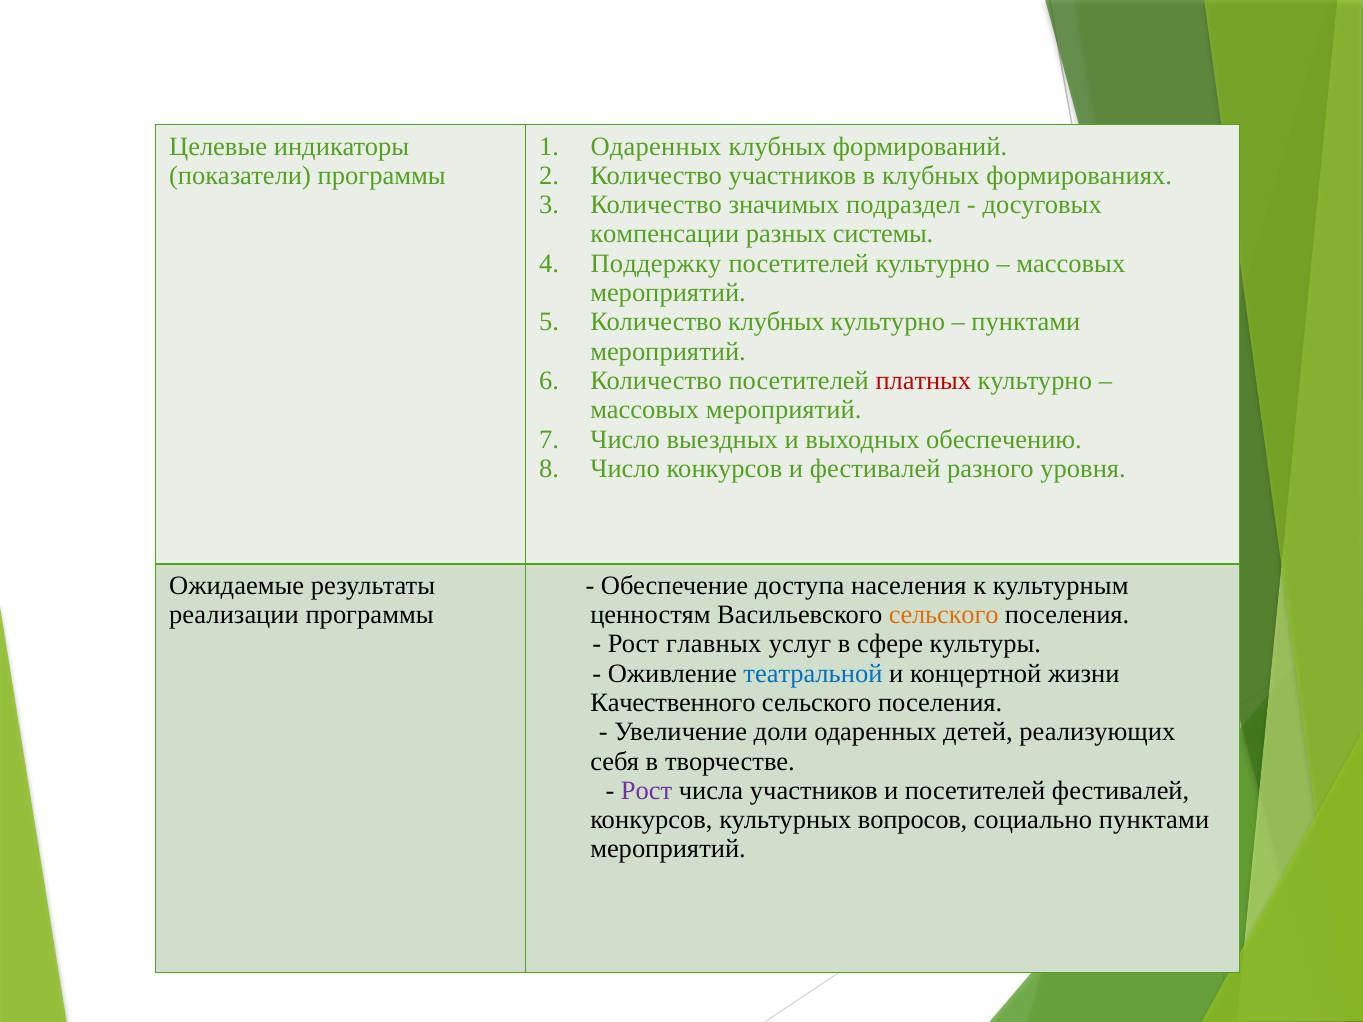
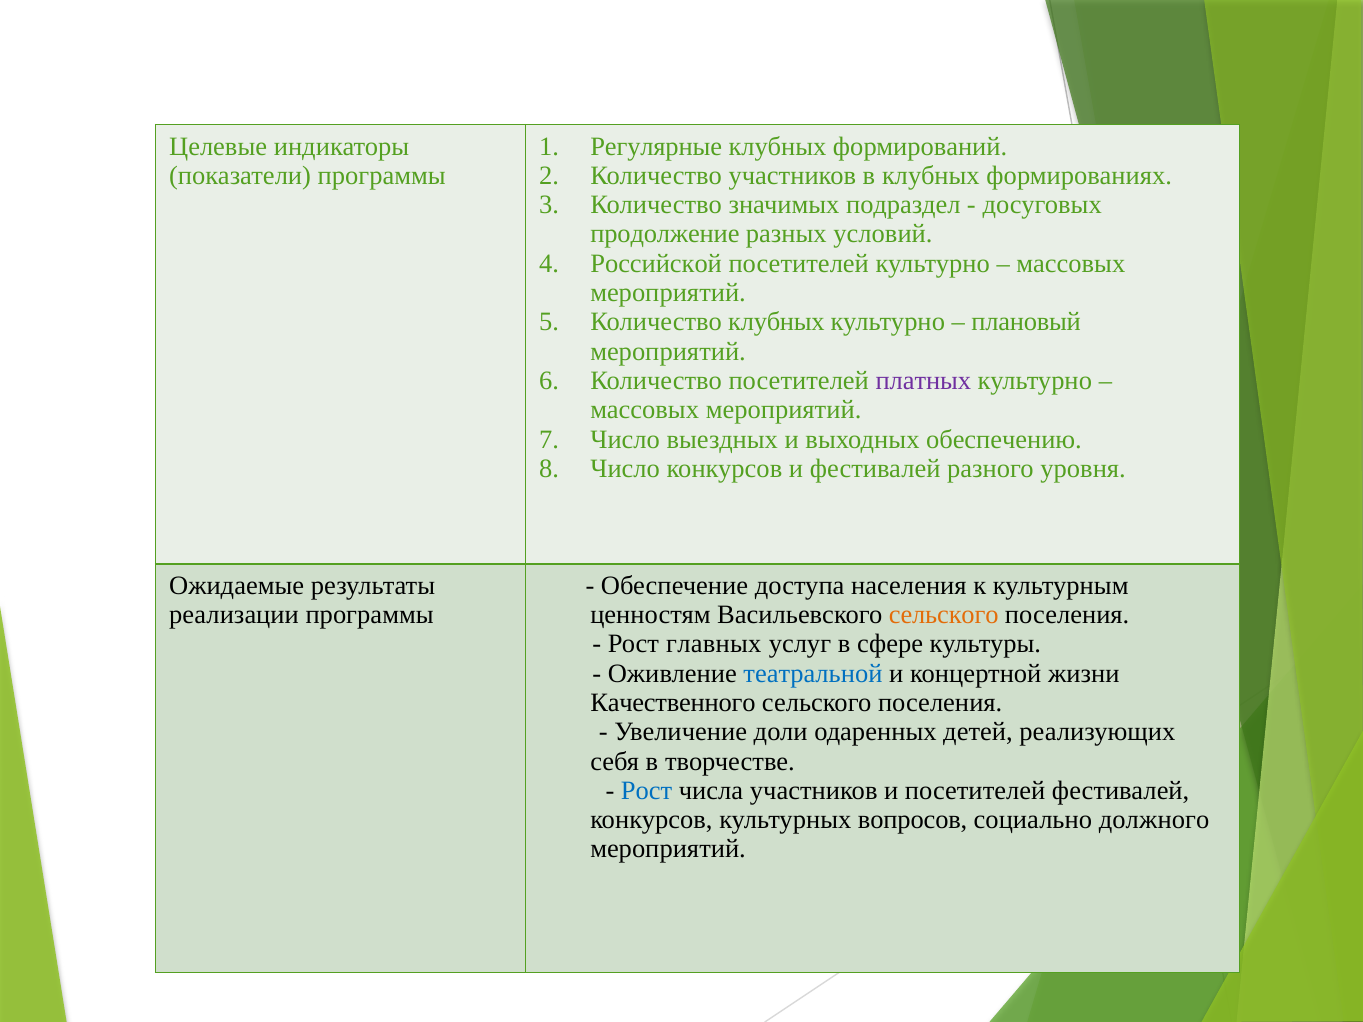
Одаренных: Одаренных -> Регулярные (656, 146)
компенсации: компенсации -> продолжение (665, 234)
системы: системы -> условий (883, 234)
Поддержку: Поддержку -> Российской (656, 264)
пунктами: пунктами -> плановый (1026, 322)
платных colour: red -> purple (923, 381)
Рост colour: purple -> blue (647, 791)
социально пунктами: пунктами -> должного (1154, 820)
